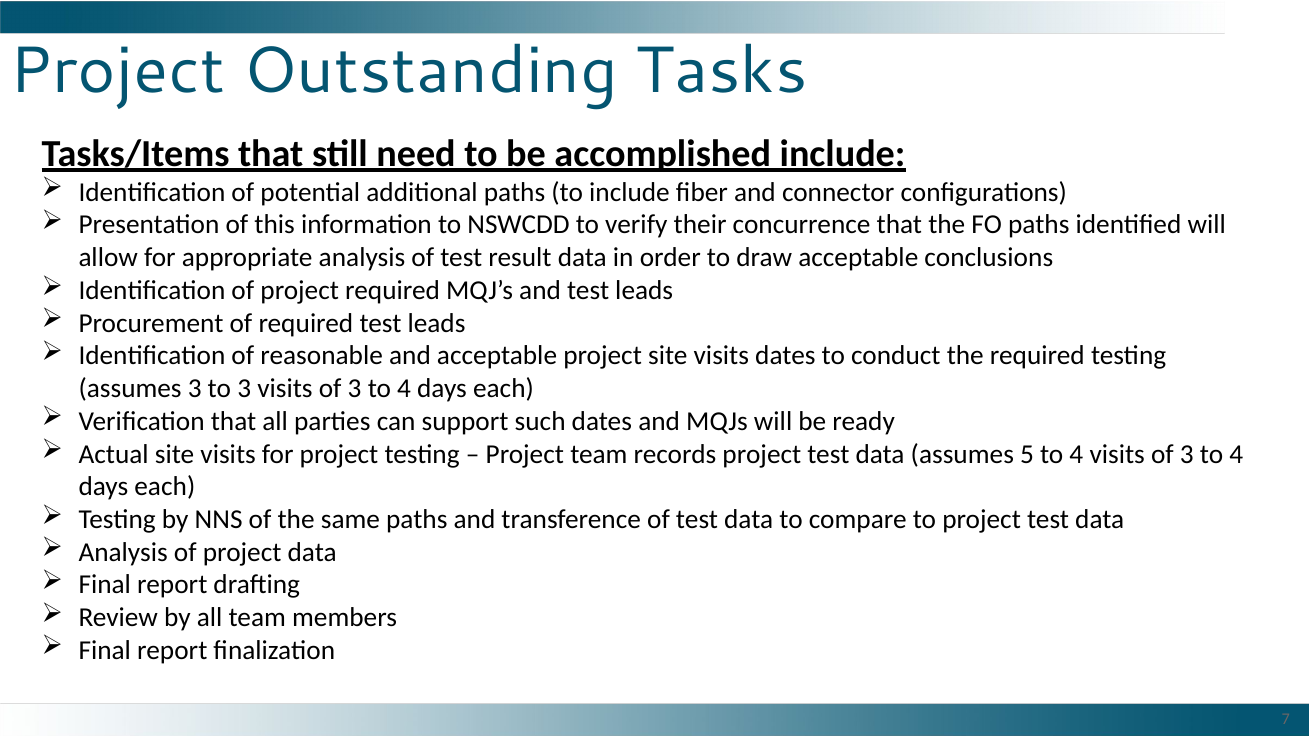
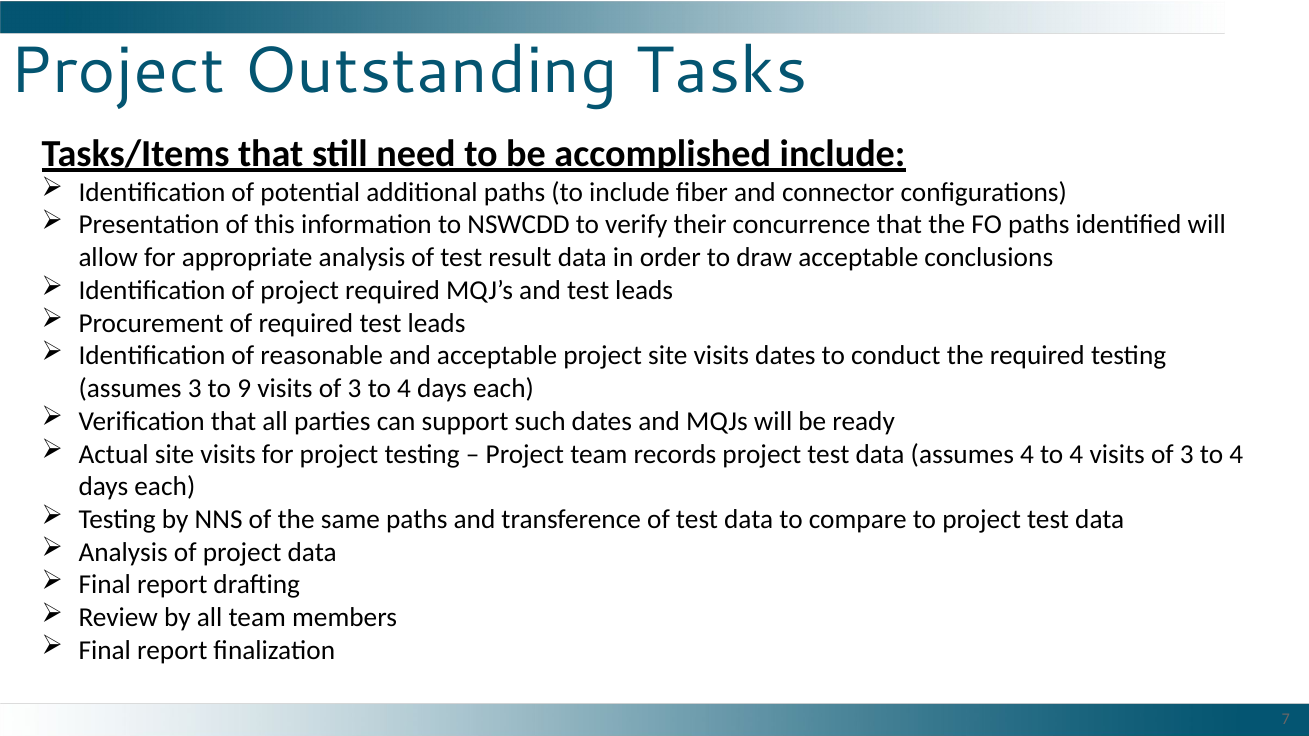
to 3: 3 -> 9 (244, 389)
assumes 5: 5 -> 4 (1027, 454)
